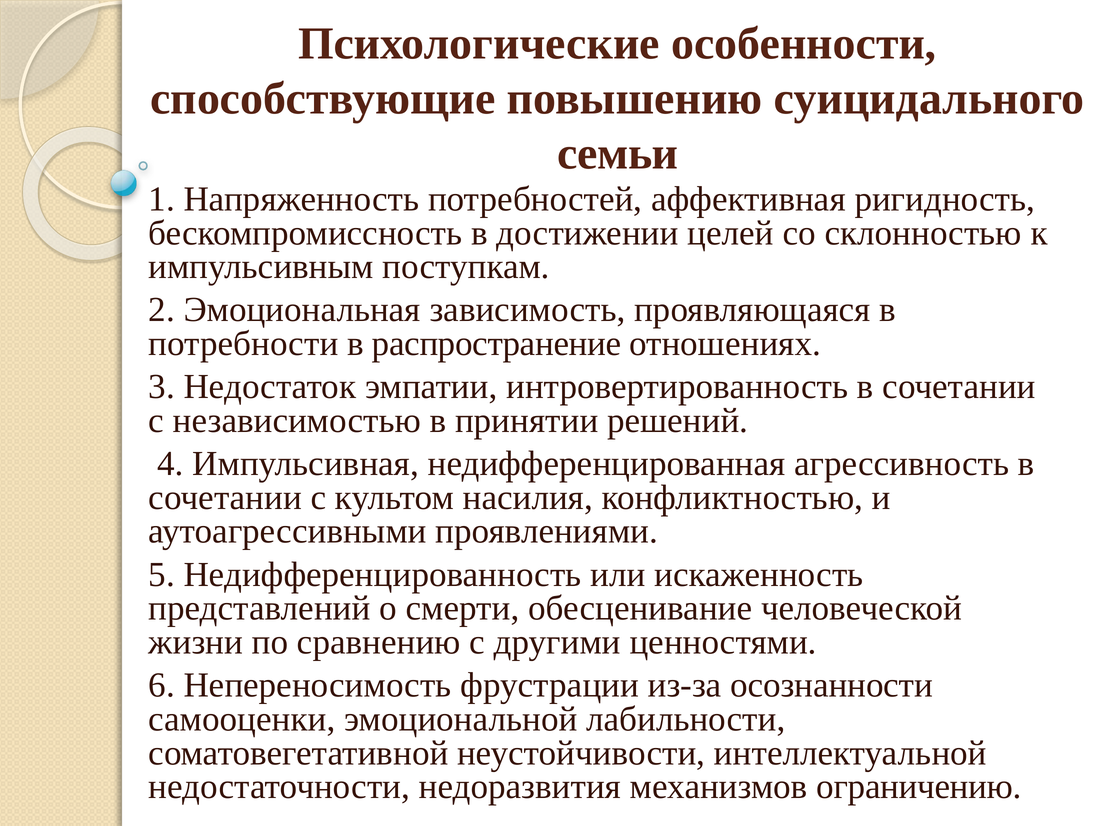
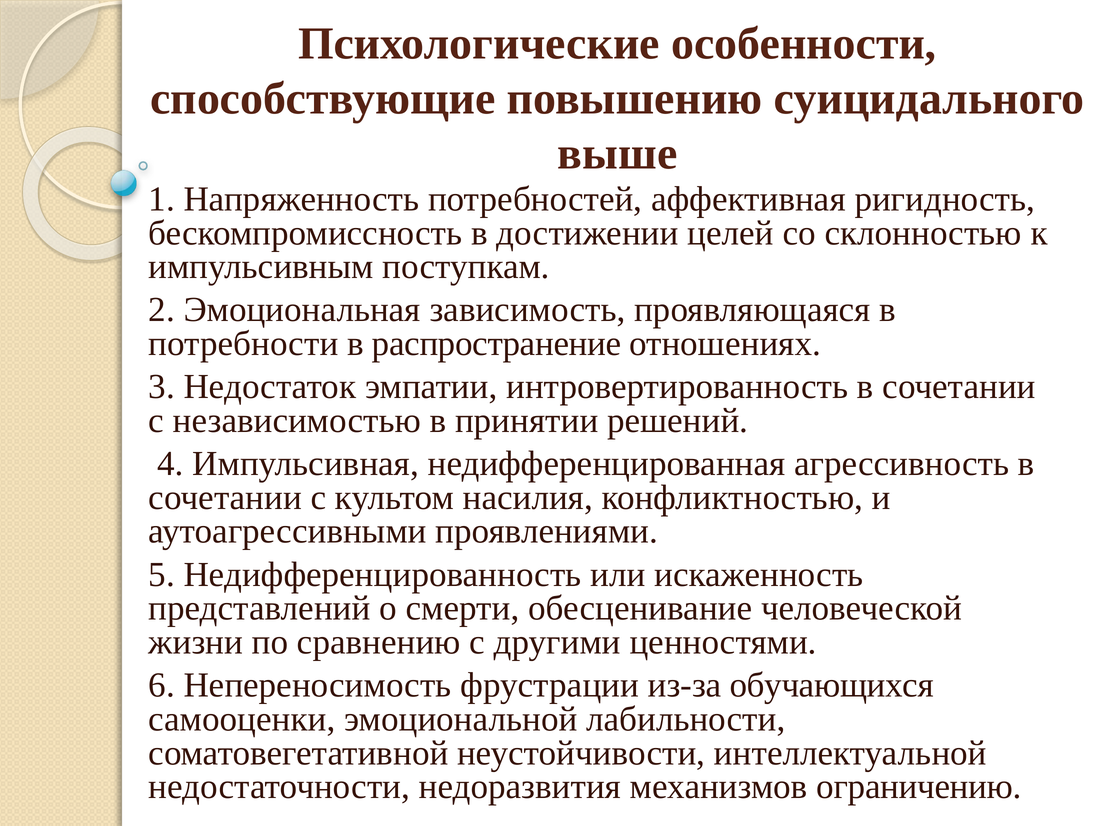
семьи: семьи -> выше (617, 154)
осознанности: осознанности -> обучающихся (832, 685)
